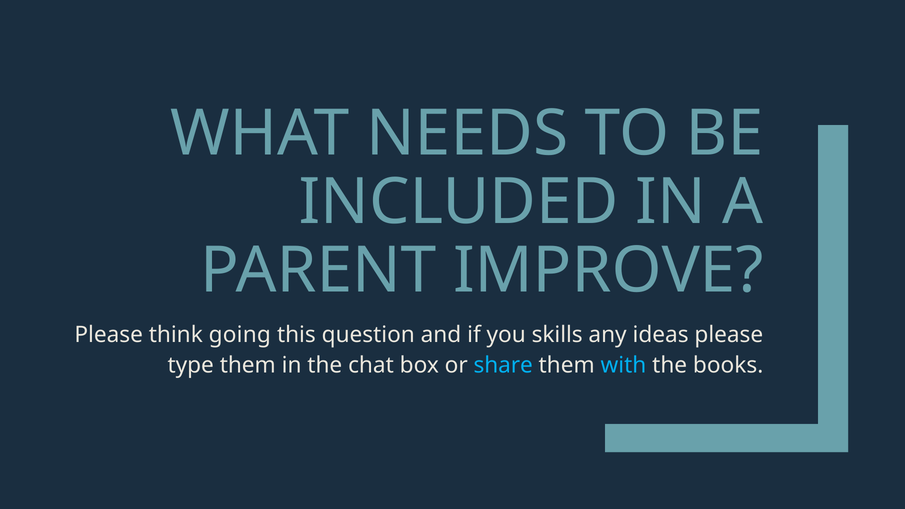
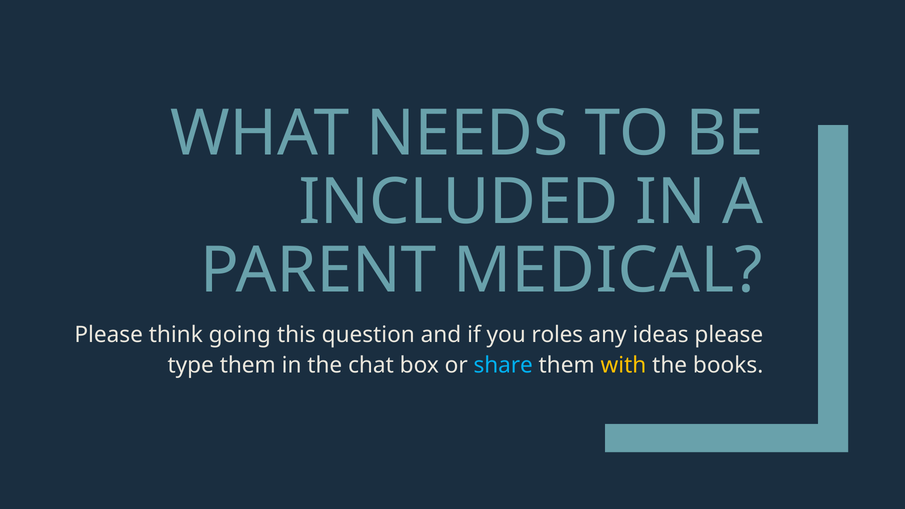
IMPROVE: IMPROVE -> MEDICAL (608, 271)
skills: skills -> roles (557, 335)
with colour: light blue -> yellow (623, 365)
